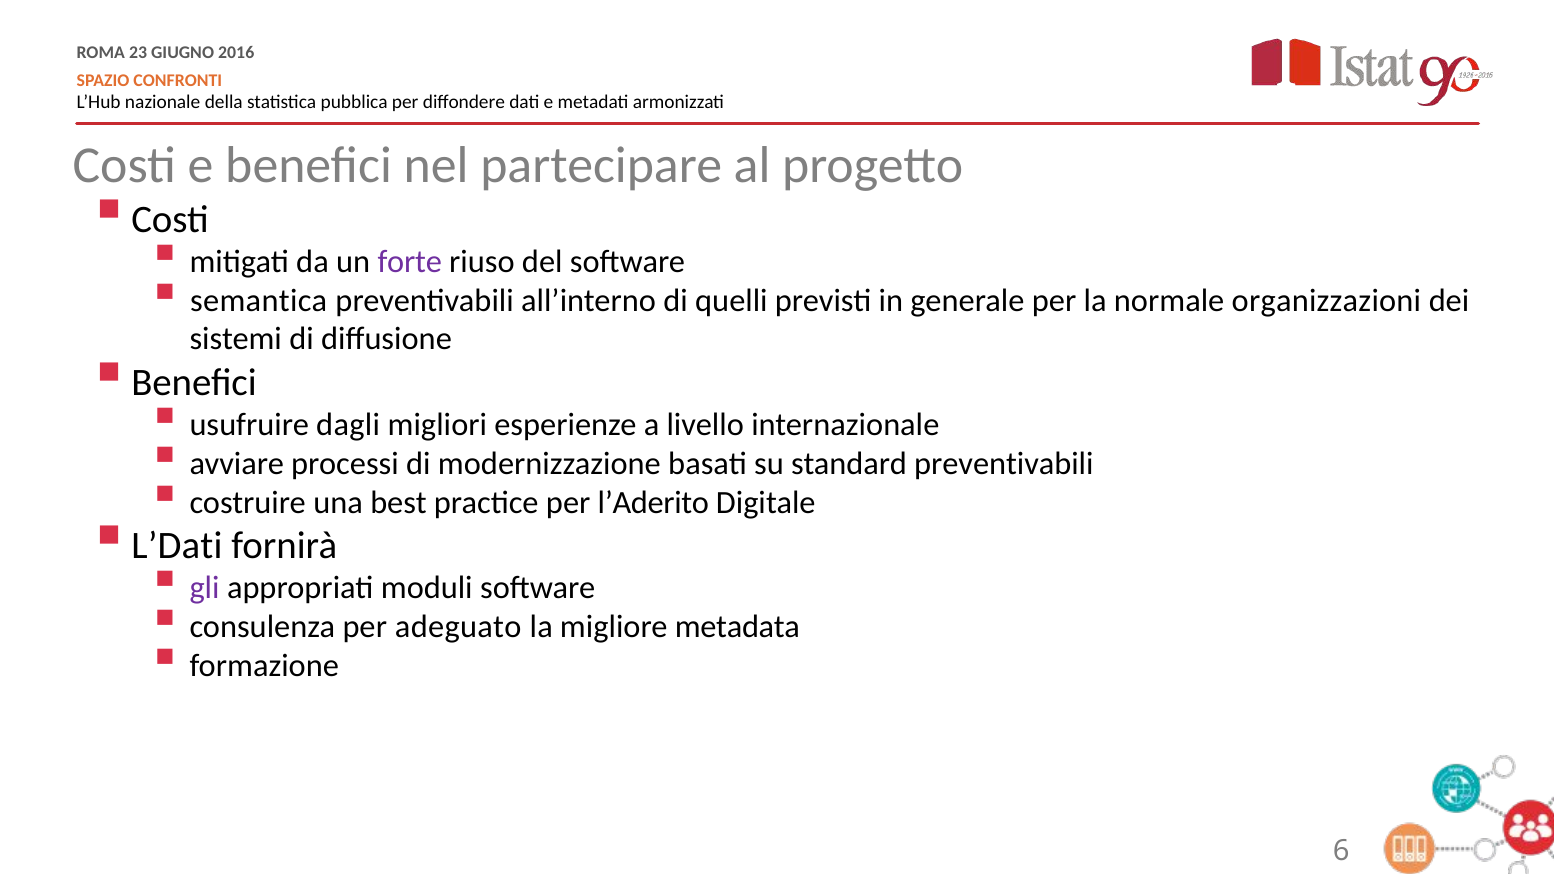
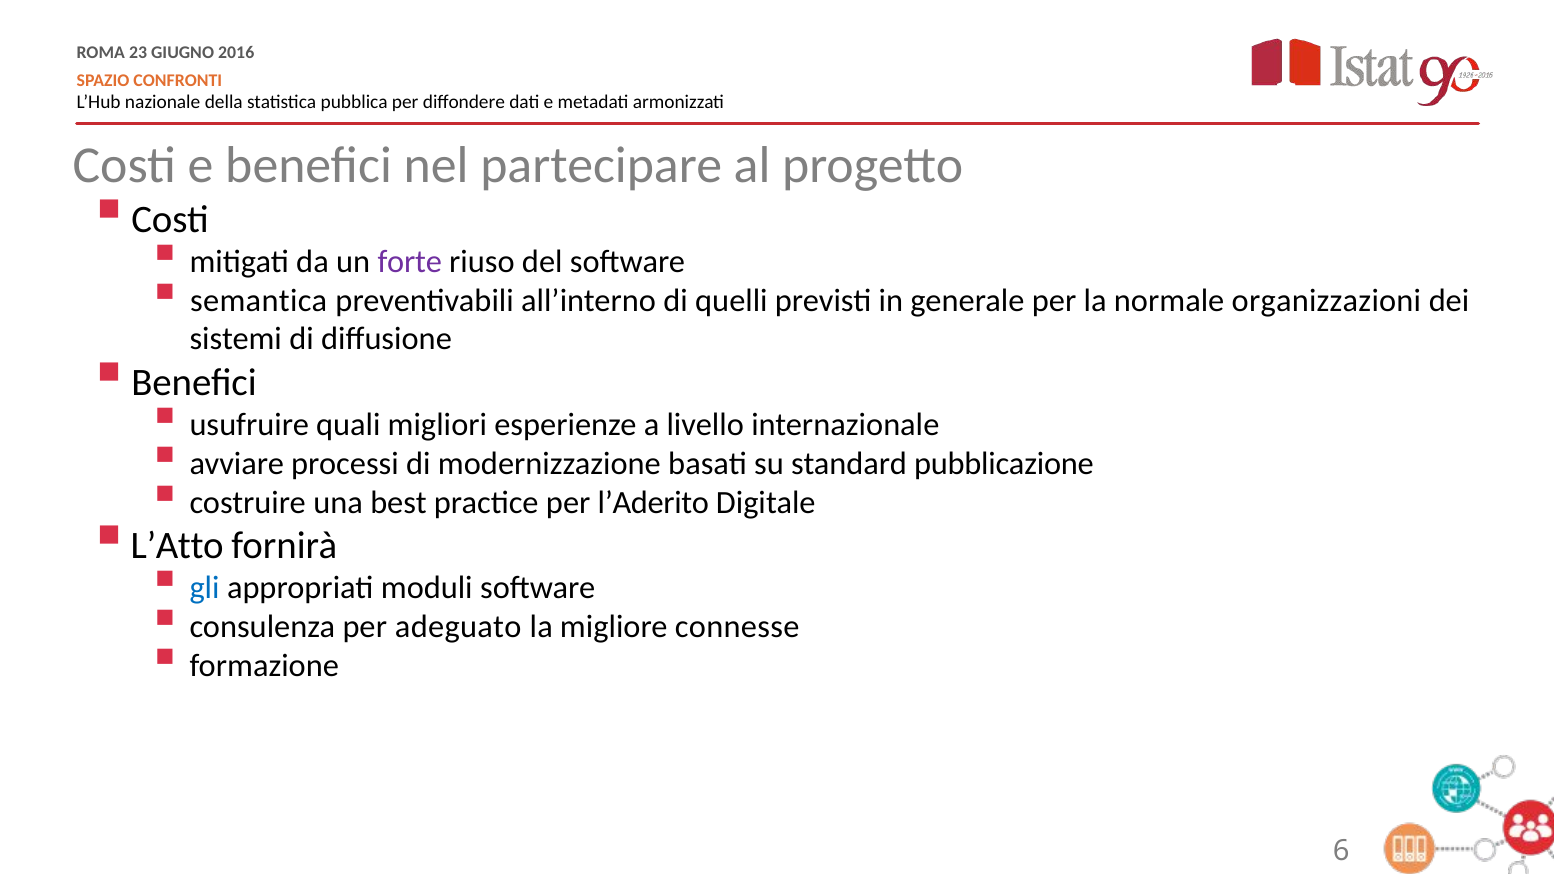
dagli: dagli -> quali (348, 425)
standard preventivabili: preventivabili -> pubblicazione (1004, 464)
L’Dati: L’Dati -> L’Atto (177, 546)
gli colour: purple -> blue (205, 588)
metadata: metadata -> connesse (737, 627)
